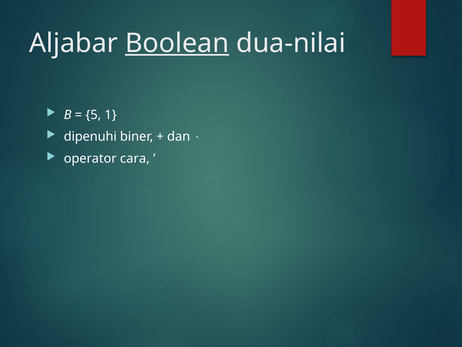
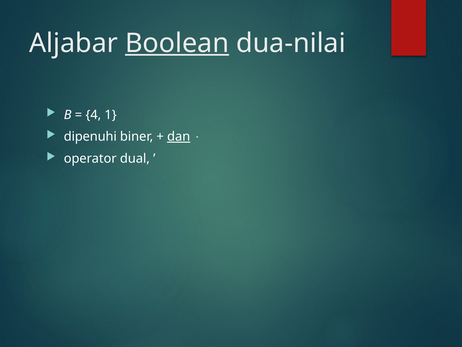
5: 5 -> 4 (93, 115)
dan underline: none -> present (179, 136)
cara: cara -> dual (135, 158)
